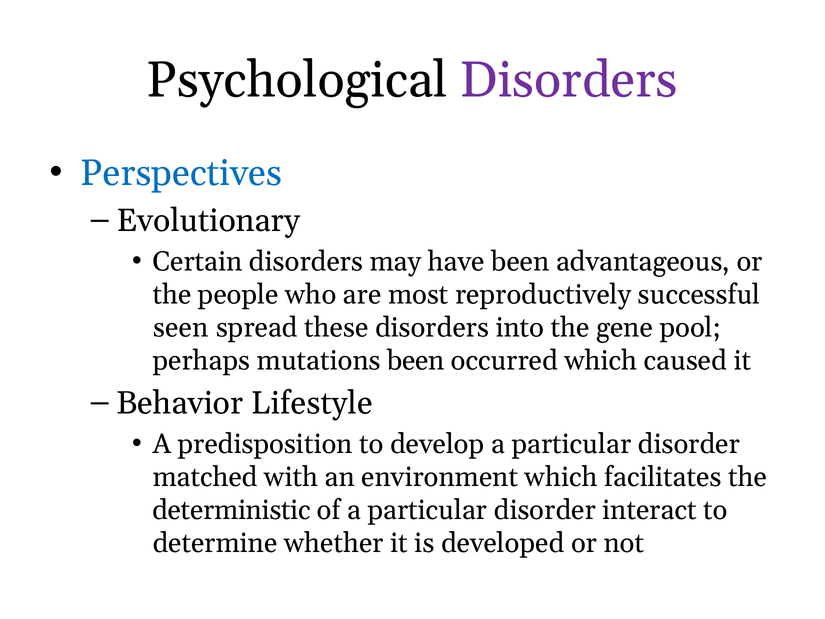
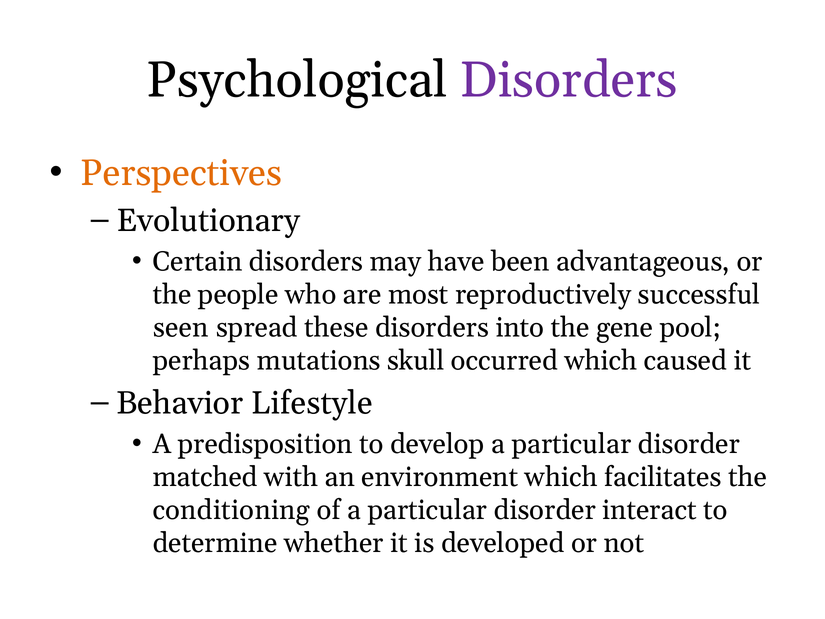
Perspectives colour: blue -> orange (181, 173)
mutations been: been -> skull (416, 360)
deterministic: deterministic -> conditioning (231, 510)
